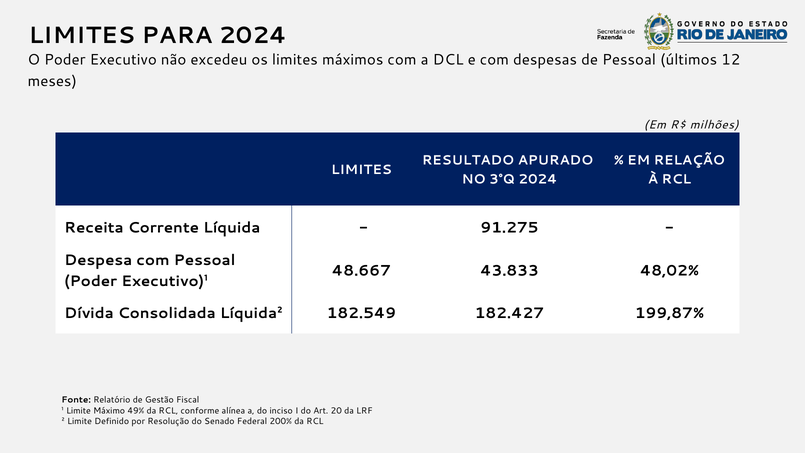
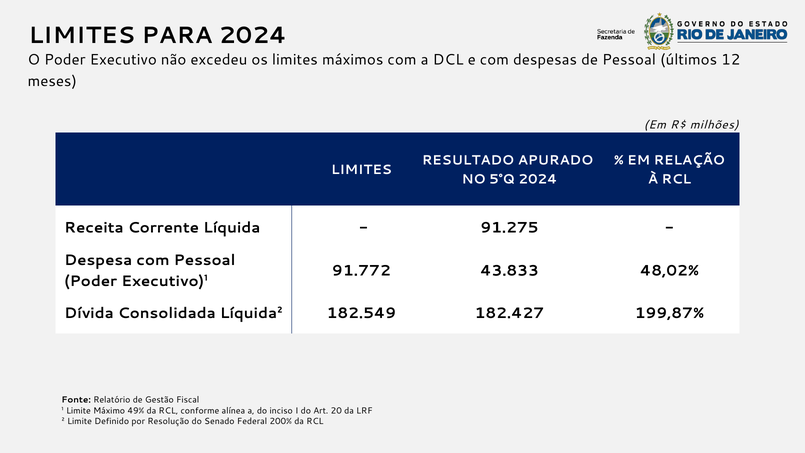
3°Q: 3°Q -> 5°Q (502, 179)
48.667: 48.667 -> 91.772 (361, 271)
